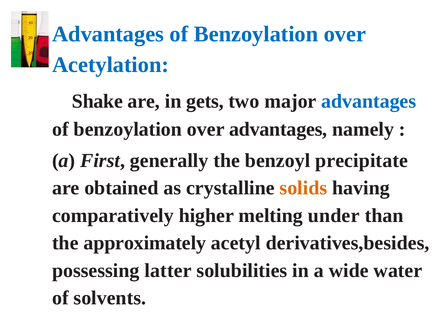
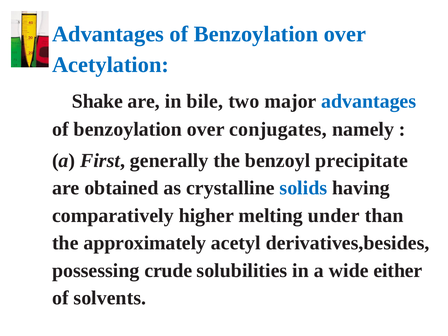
gets: gets -> bile (205, 101)
over advantages: advantages -> conjugates (278, 129)
solids colour: orange -> blue (303, 188)
latter: latter -> crude (168, 271)
water: water -> either (398, 271)
